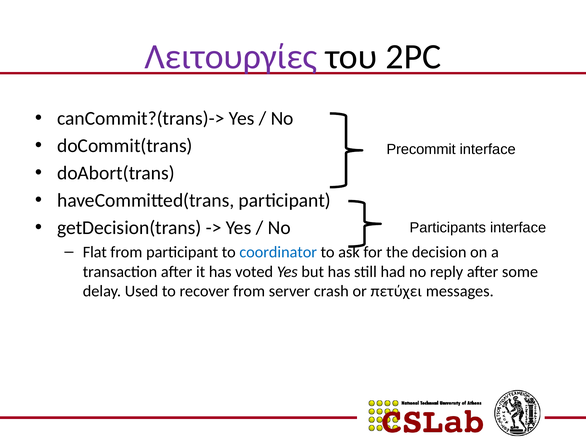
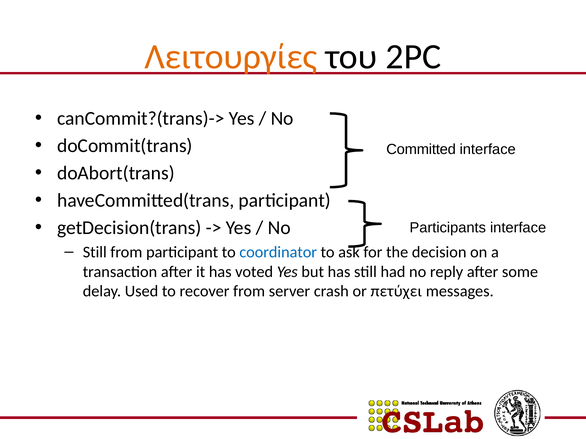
Λειτουργίες colour: purple -> orange (231, 57)
Precommit: Precommit -> Committed (421, 149)
Flat: Flat -> Still (95, 252)
